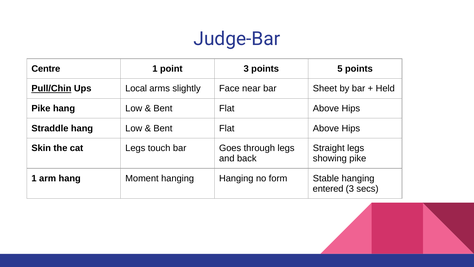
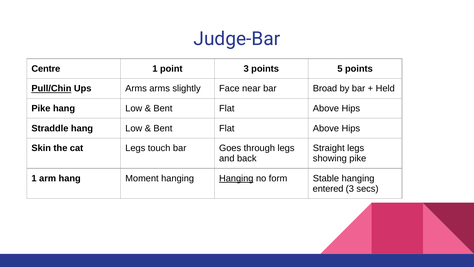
Ups Local: Local -> Arms (136, 88)
Sheet: Sheet -> Broad (325, 88)
Hanging underline: none -> present (236, 178)
